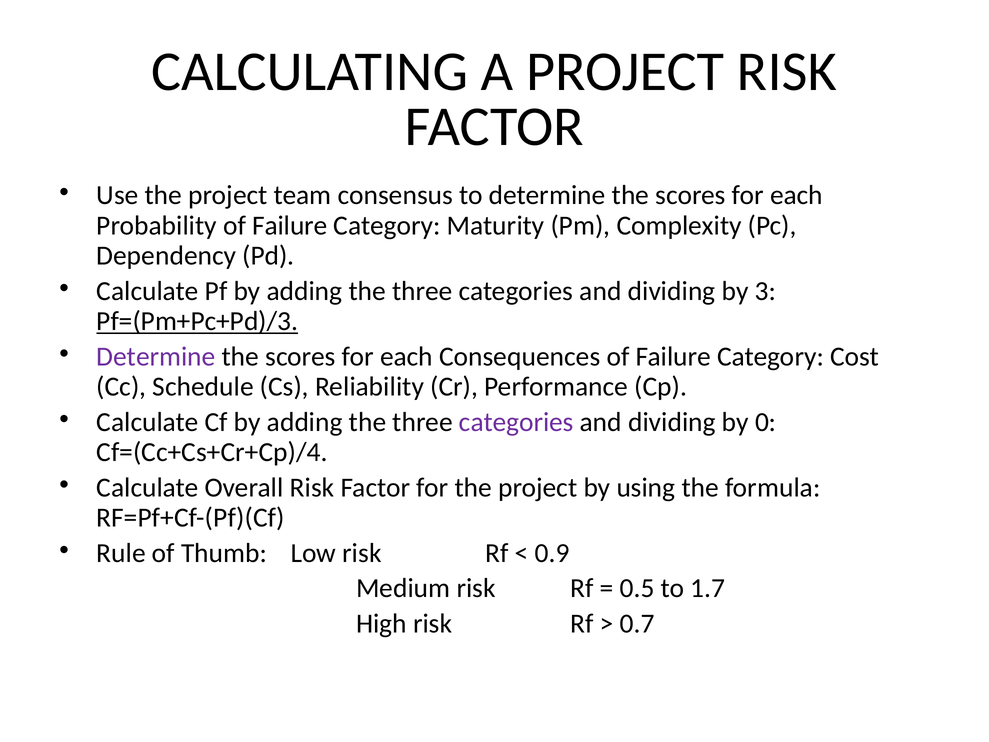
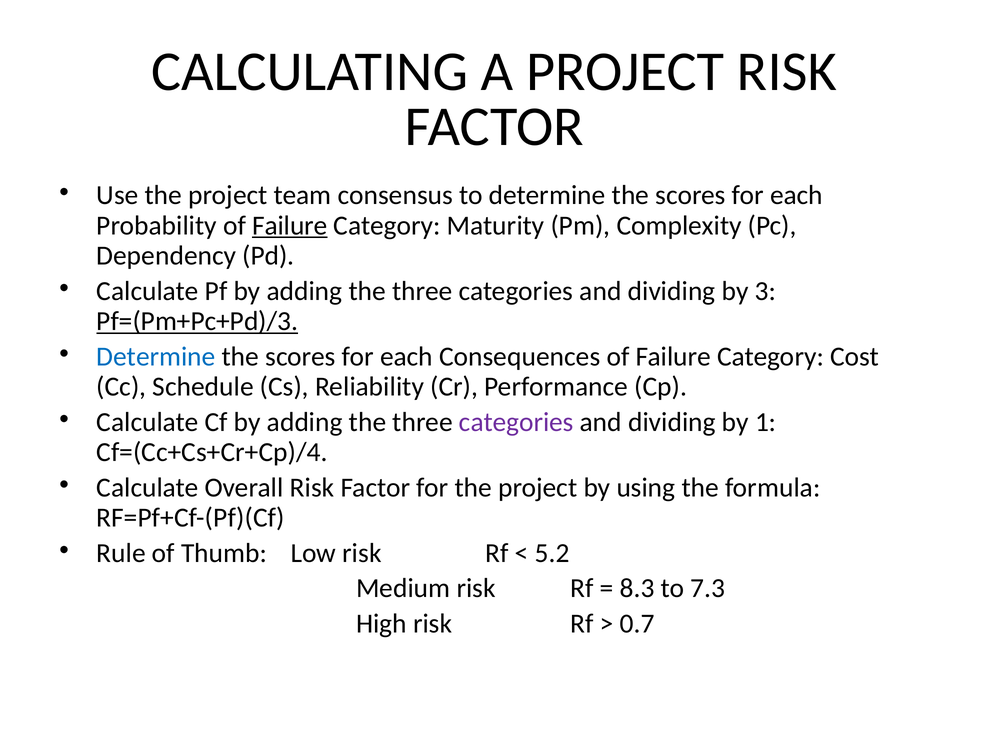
Failure underline: none -> present (290, 225)
Determine colour: purple -> blue (156, 356)
0: 0 -> 1 (766, 422)
0.9: 0.9 -> 5.2 (552, 553)
0.5: 0.5 -> 8.3 (637, 588)
1.7: 1.7 -> 7.3 (708, 588)
